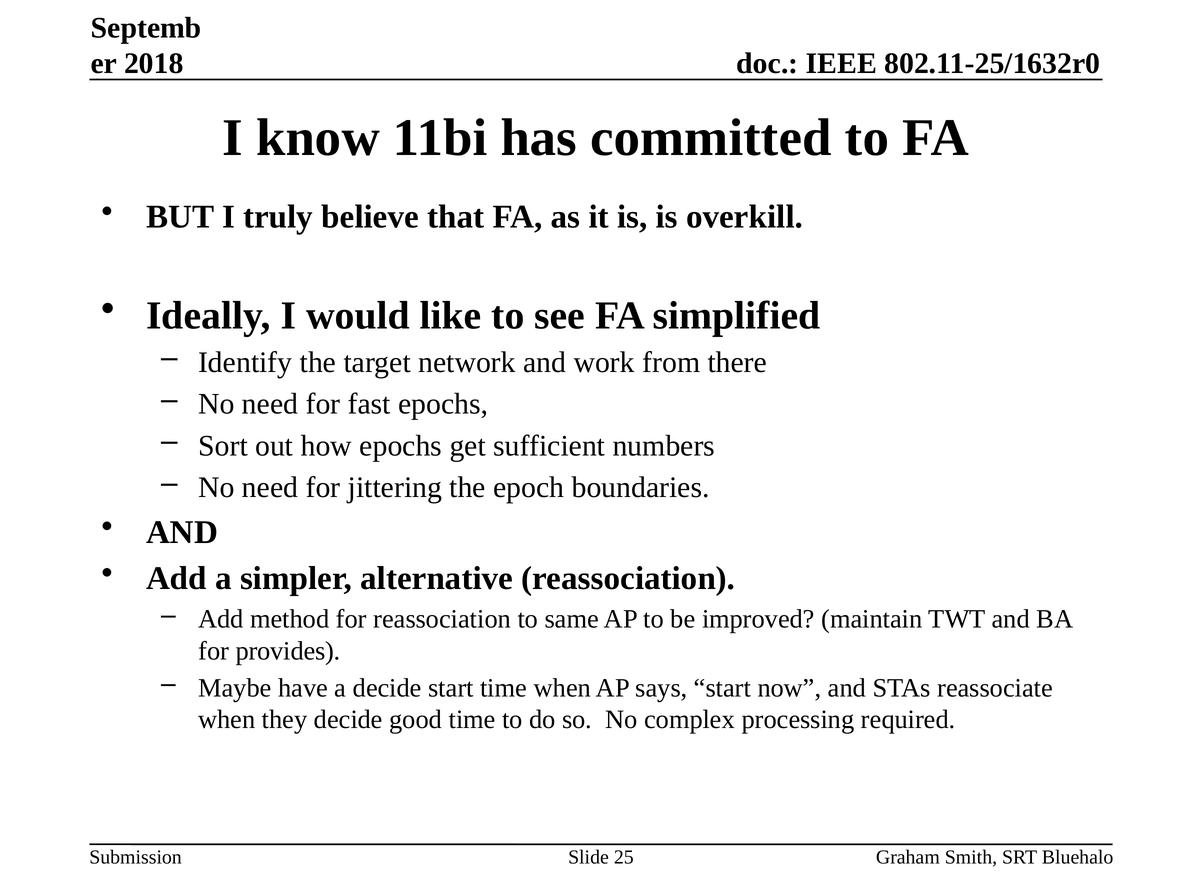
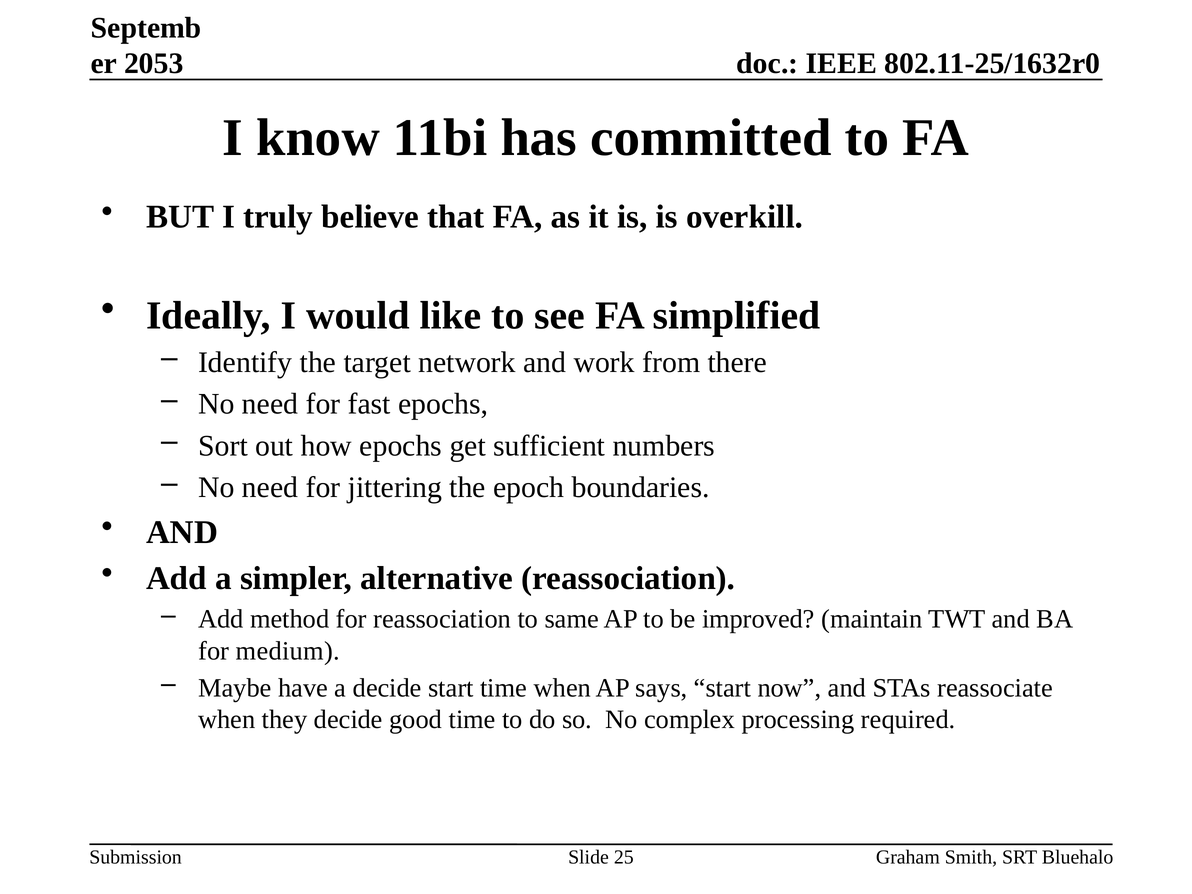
2018: 2018 -> 2053 (154, 64)
provides: provides -> medium (288, 651)
